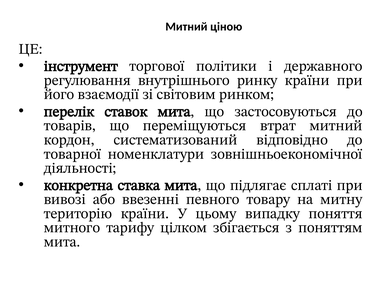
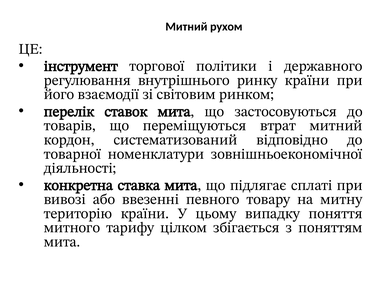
ціною: ціною -> рухом (226, 27)
